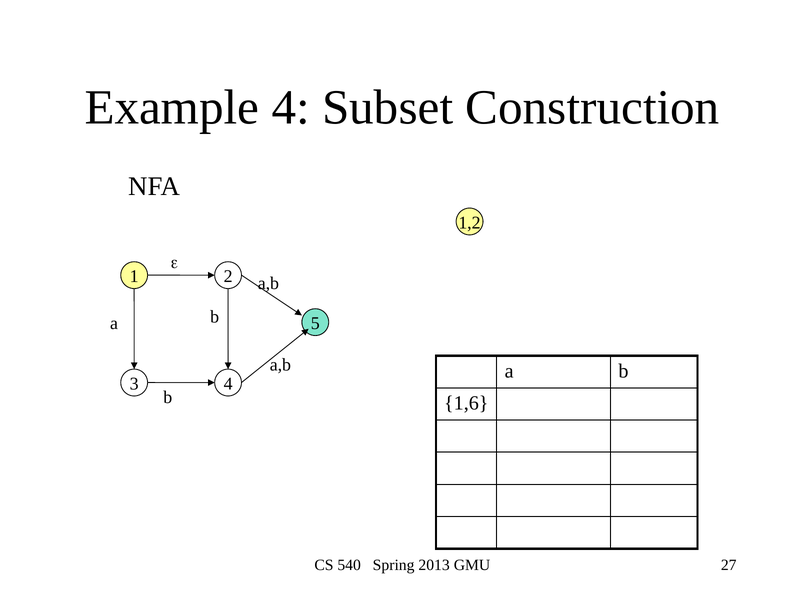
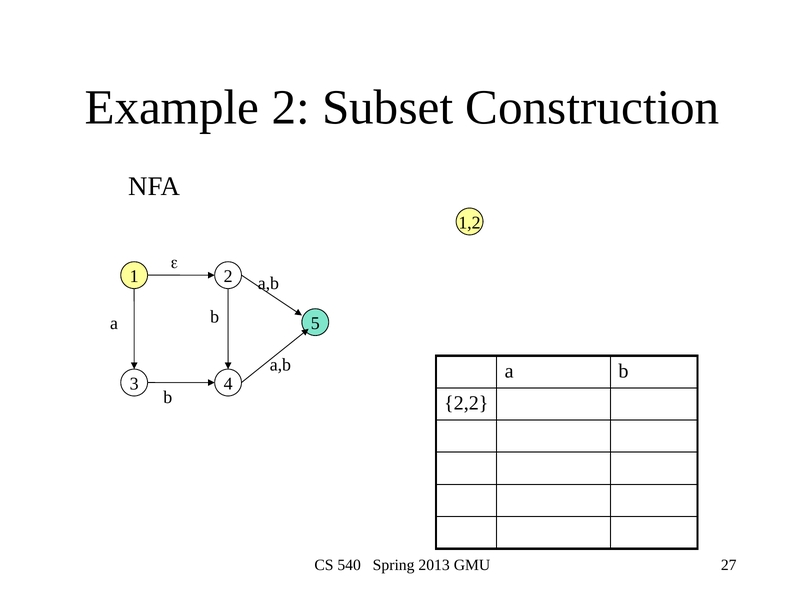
Example 4: 4 -> 2 (291, 107)
1,6: 1,6 -> 2,2 (466, 403)
